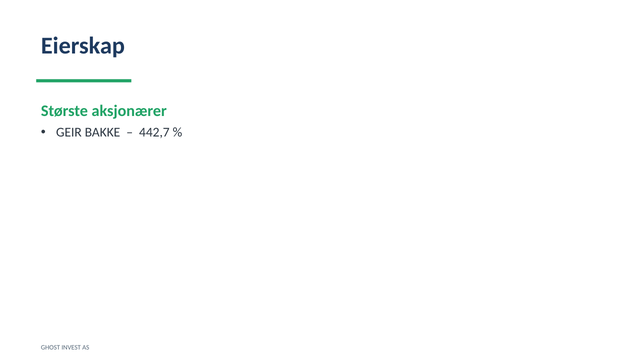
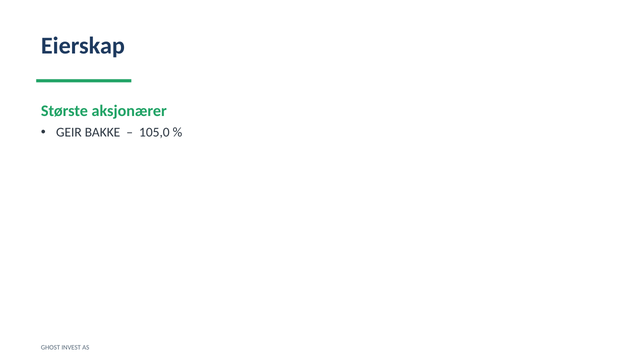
442,7: 442,7 -> 105,0 (154, 132)
